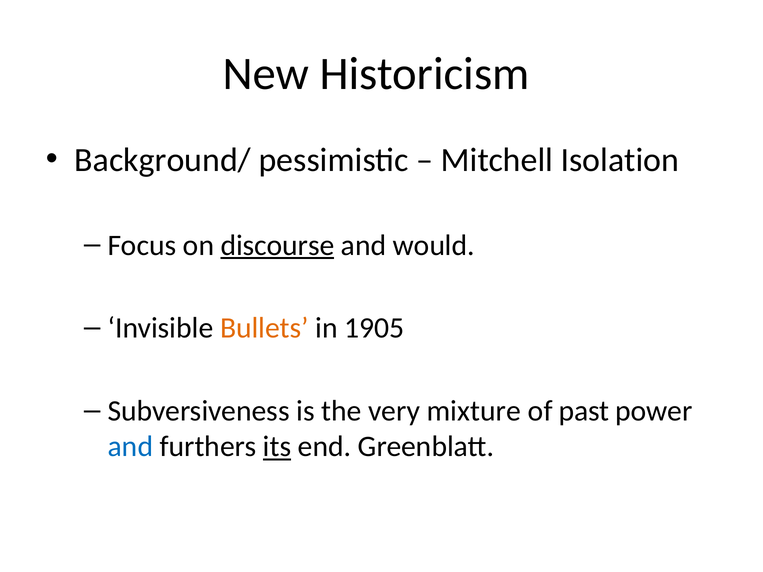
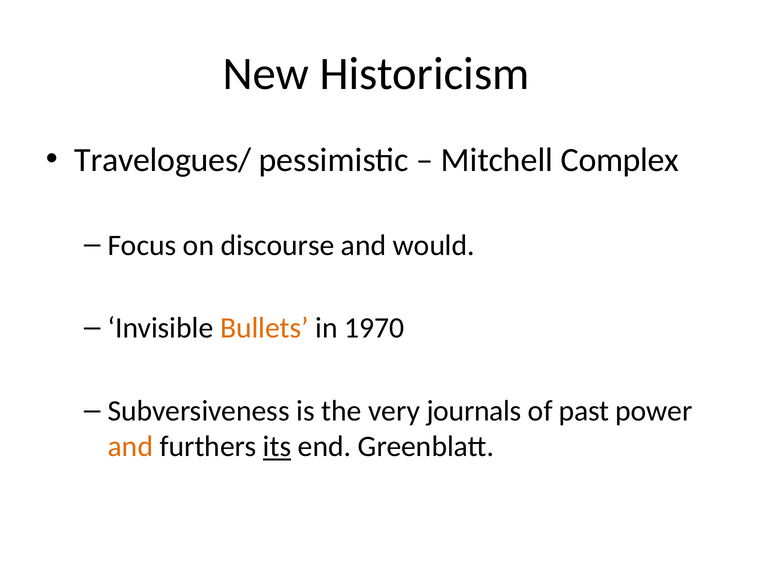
Background/: Background/ -> Travelogues/ (163, 160)
Isolation: Isolation -> Complex (620, 160)
discourse underline: present -> none (278, 245)
1905: 1905 -> 1970 (374, 328)
mixture: mixture -> journals (474, 411)
and colour: blue -> orange (130, 447)
